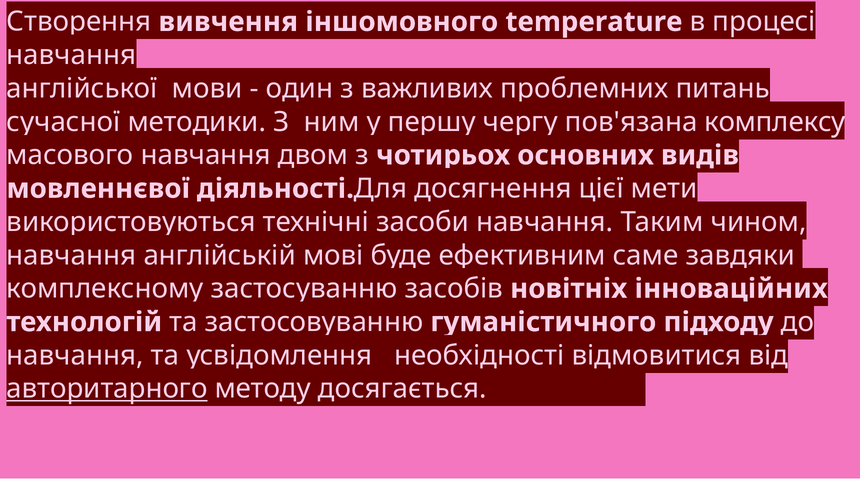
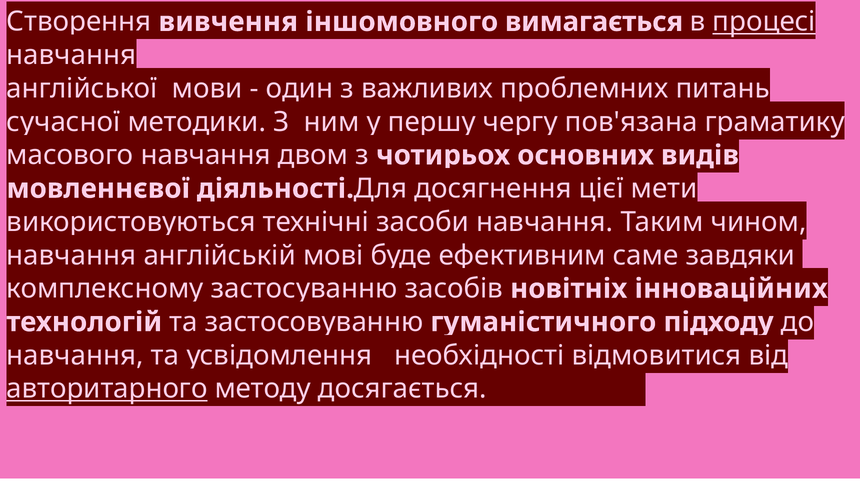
temperature: temperature -> вимагається (594, 22)
процесі underline: none -> present (764, 22)
комплексу: комплексу -> граматику (775, 122)
